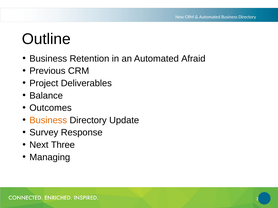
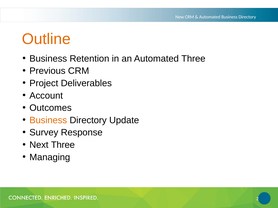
Outline colour: black -> orange (46, 39)
Automated Afraid: Afraid -> Three (193, 59)
Balance: Balance -> Account (46, 96)
